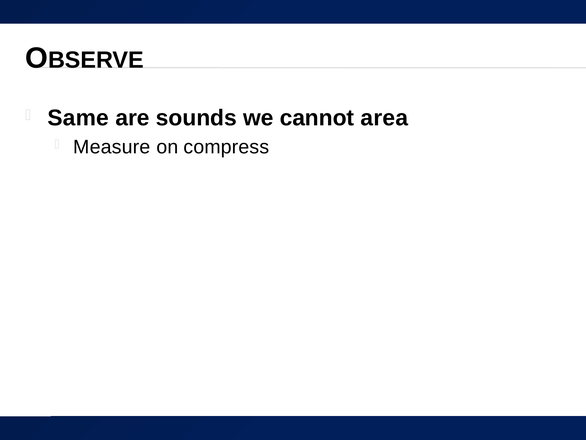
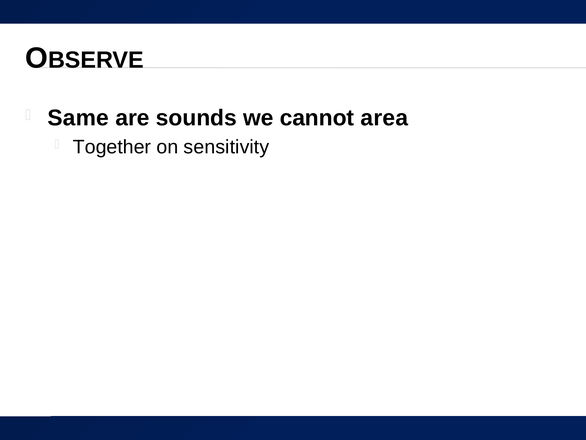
Measure: Measure -> Together (112, 147)
compress: compress -> sensitivity (226, 147)
